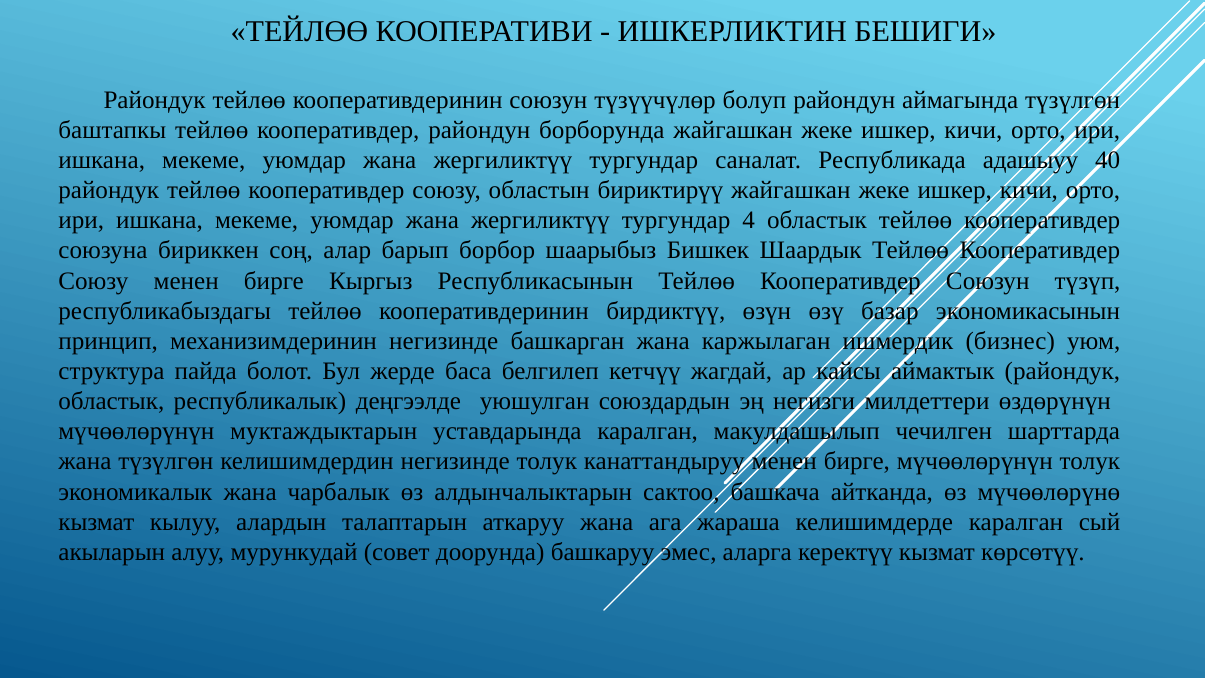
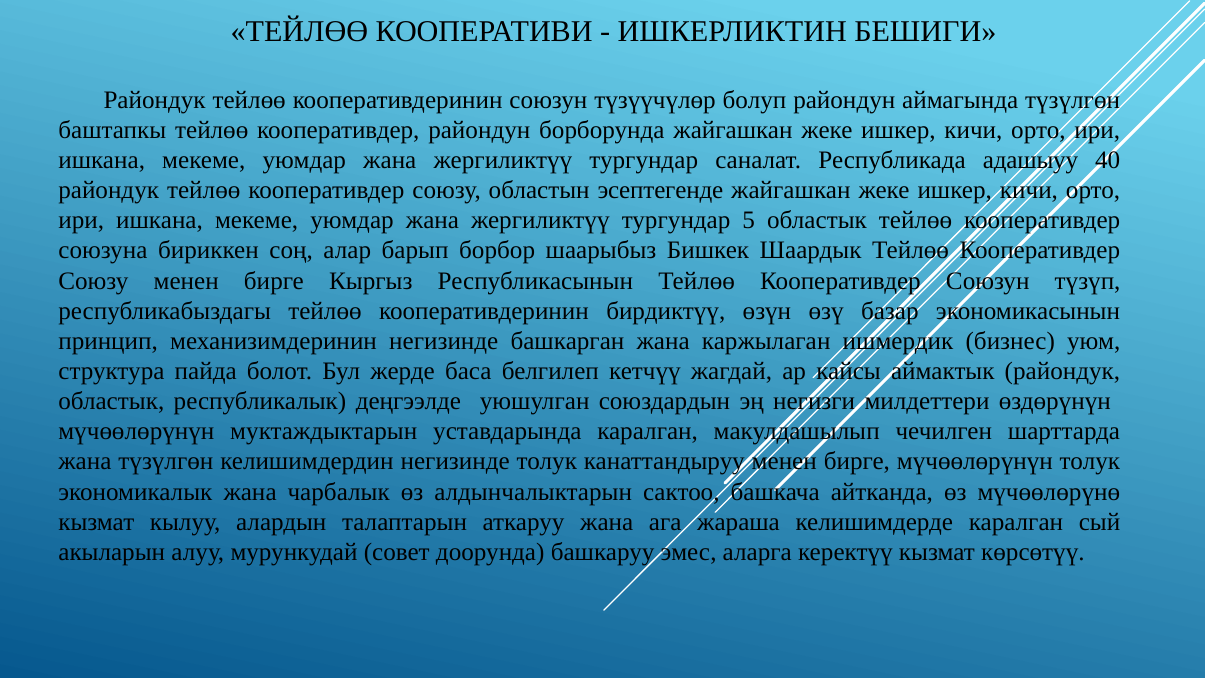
бириктирүү: бириктирүү -> эсептегенде (660, 190)
4: 4 -> 5 (749, 220)
